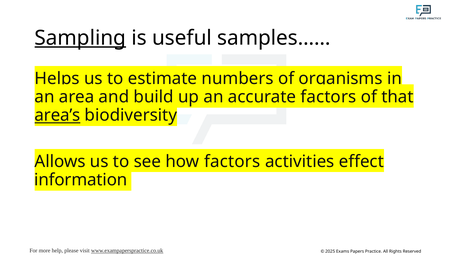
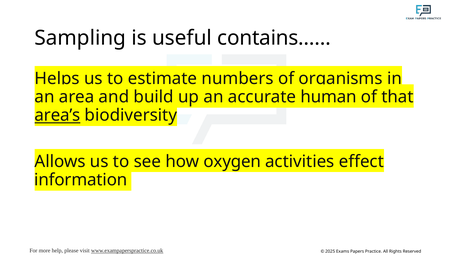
Sampling underline: present -> none (80, 38)
samples……: samples…… -> contains…… (274, 38)
accurate factors: factors -> human (329, 97)
how factors: factors -> oxygen (232, 161)
